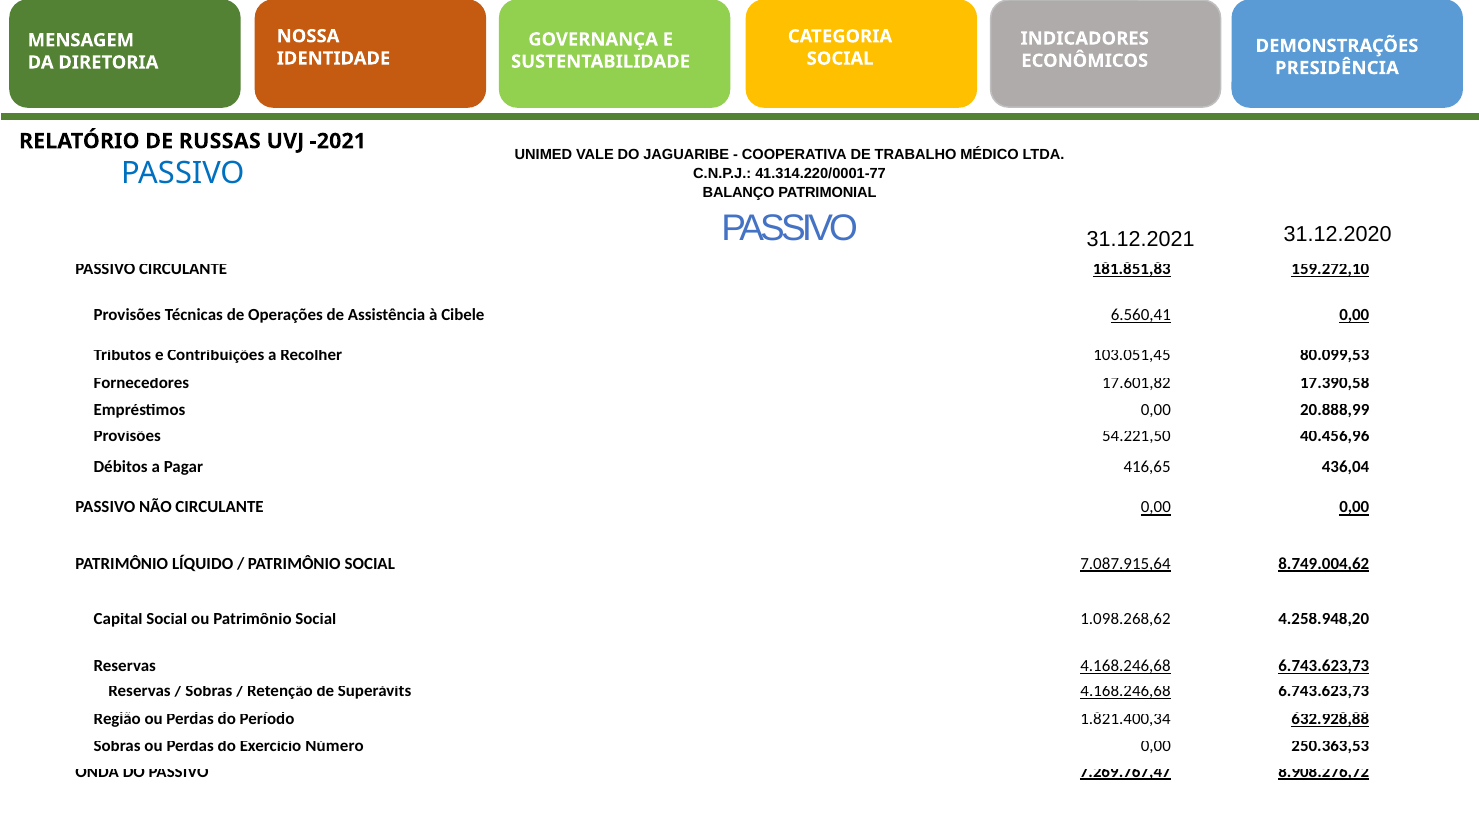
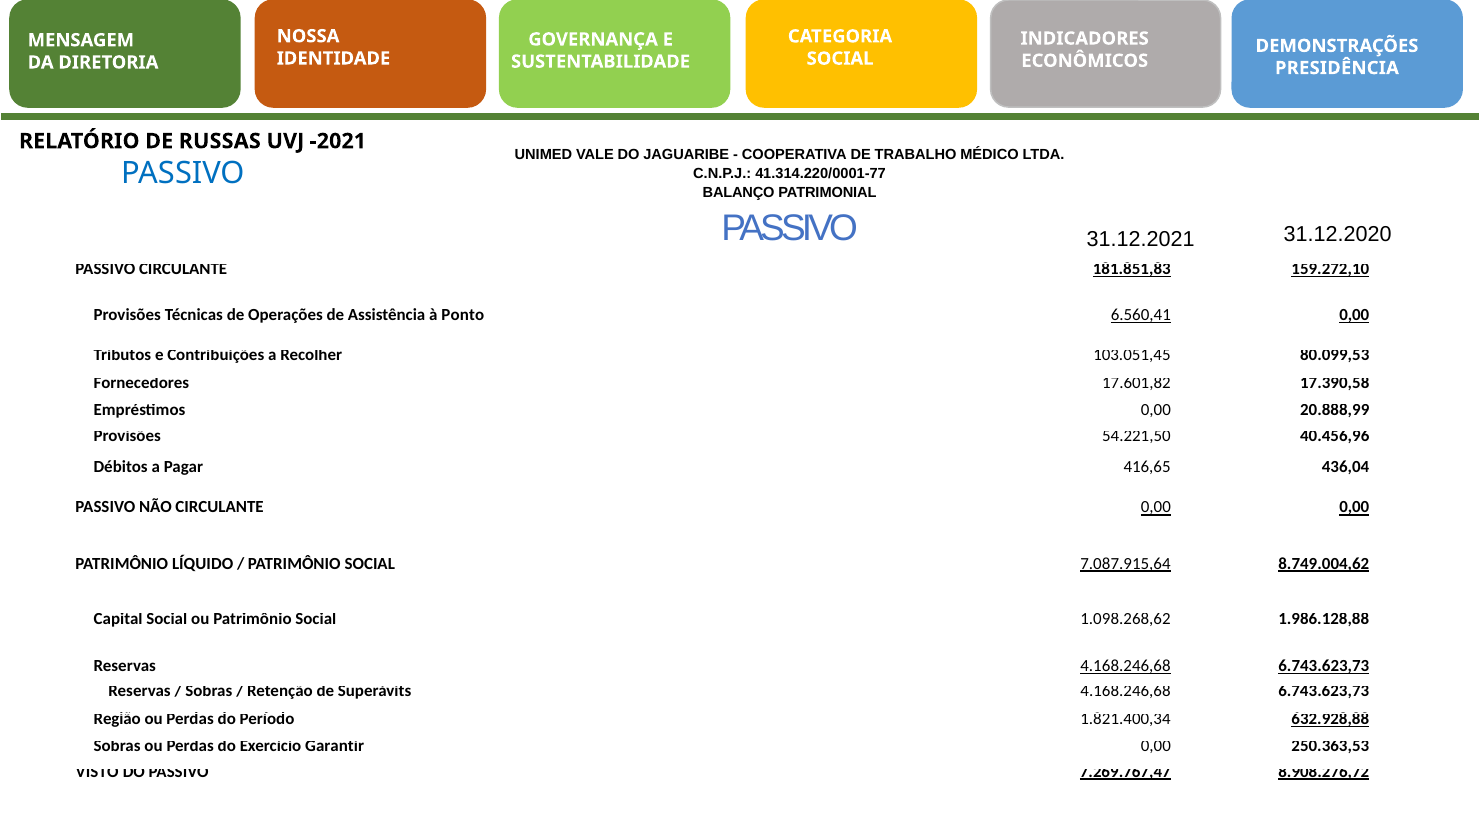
Cibele: Cibele -> Ponto (463, 315)
4.258.948,20: 4.258.948,20 -> 1.986.128,88 (1324, 619)
4.168.246,68 underline: present -> none (1126, 691)
Número: Número -> Garantir (335, 746)
ONDA: ONDA -> VISTO (97, 772)
